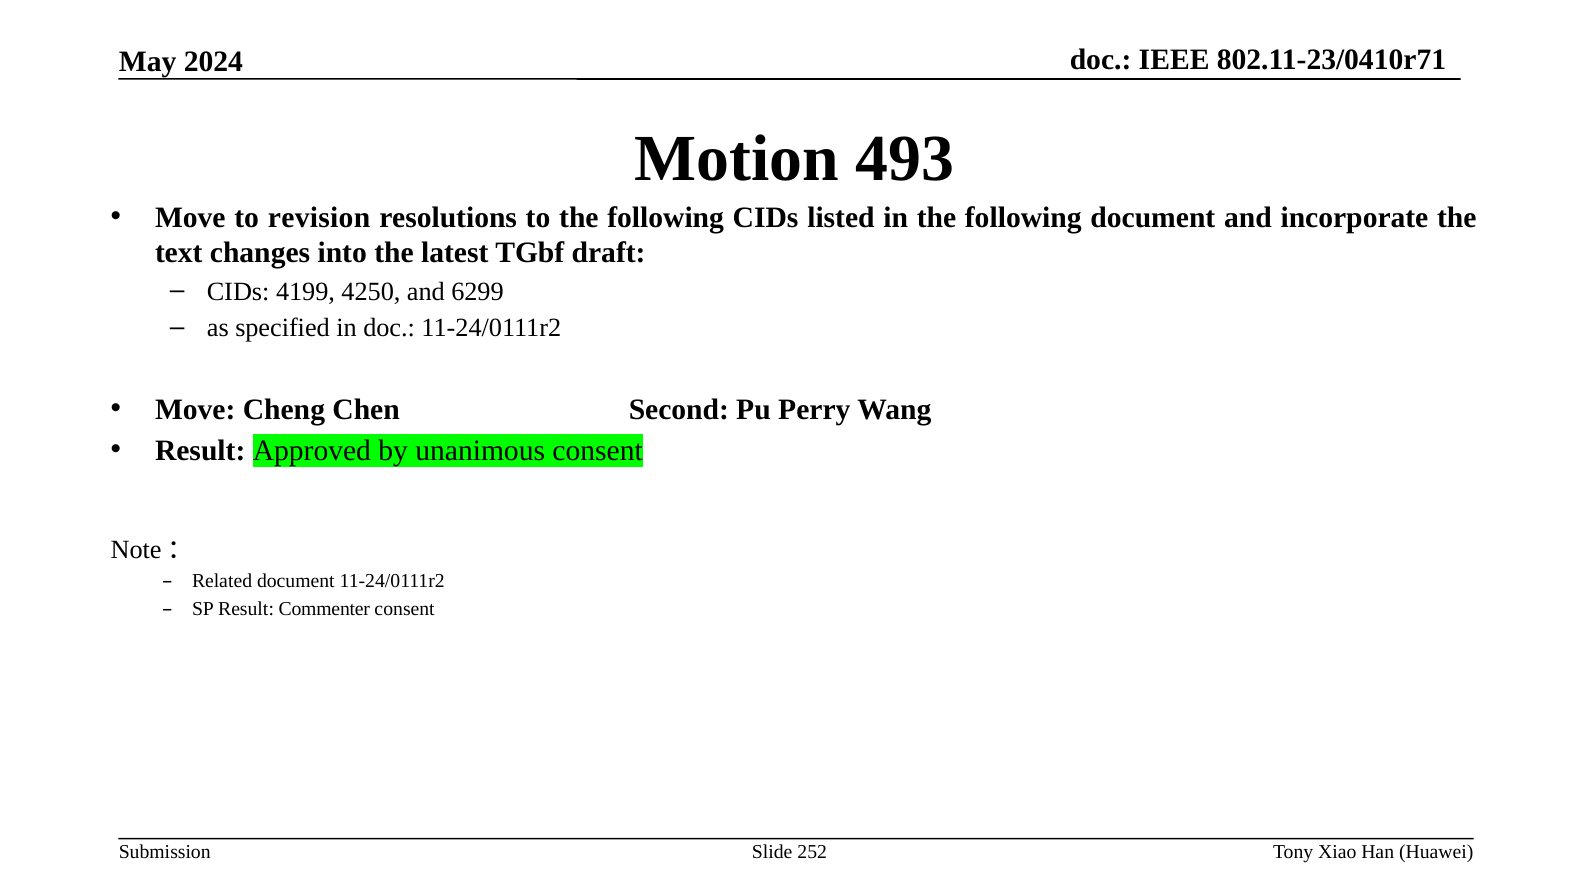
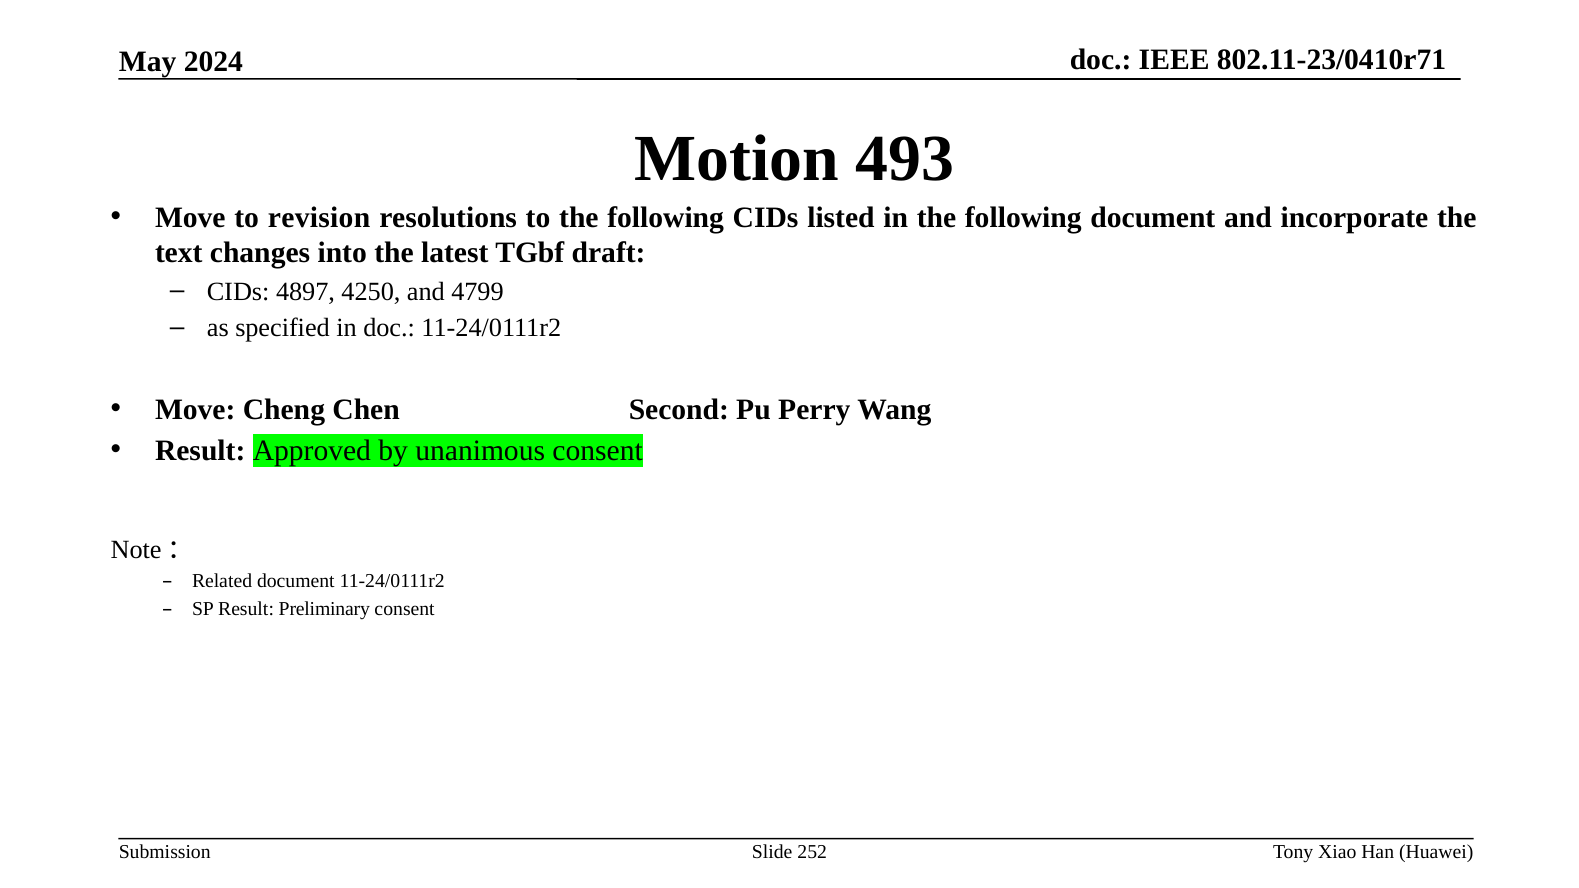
4199: 4199 -> 4897 (306, 291)
6299: 6299 -> 4799 (478, 291)
Commenter: Commenter -> Preliminary (324, 609)
